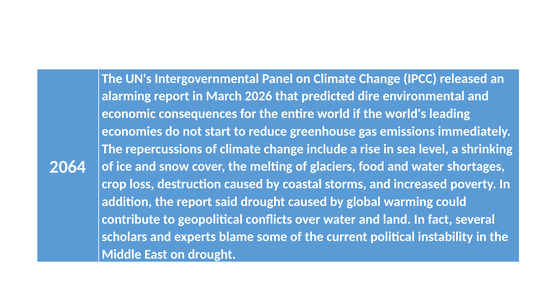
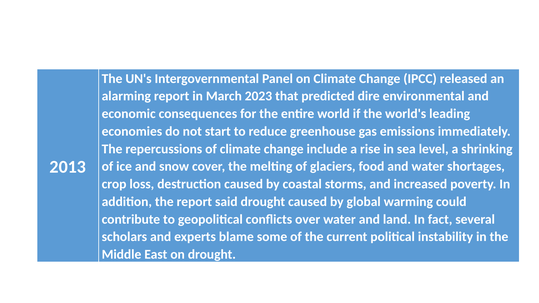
2026: 2026 -> 2023 (258, 96)
2064: 2064 -> 2013 (68, 167)
